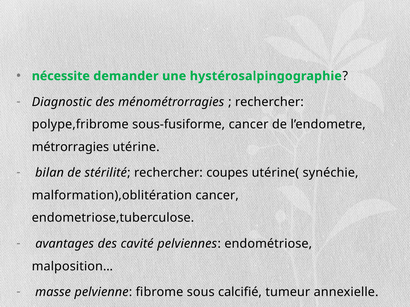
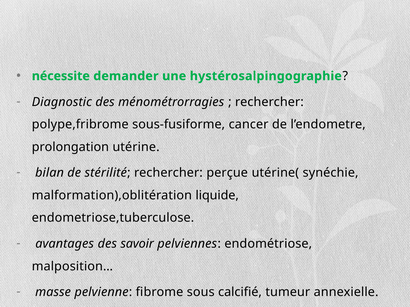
métrorragies: métrorragies -> prolongation (70, 147)
coupes: coupes -> perçue (227, 173)
malformation),oblitération cancer: cancer -> liquide (217, 196)
cavité: cavité -> savoir (137, 244)
